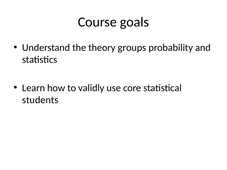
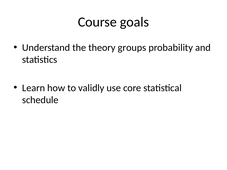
students: students -> schedule (40, 100)
